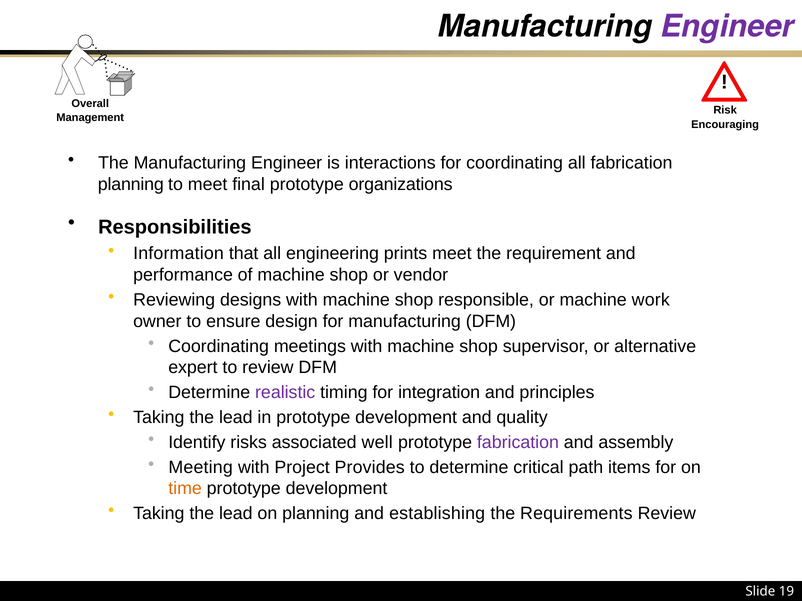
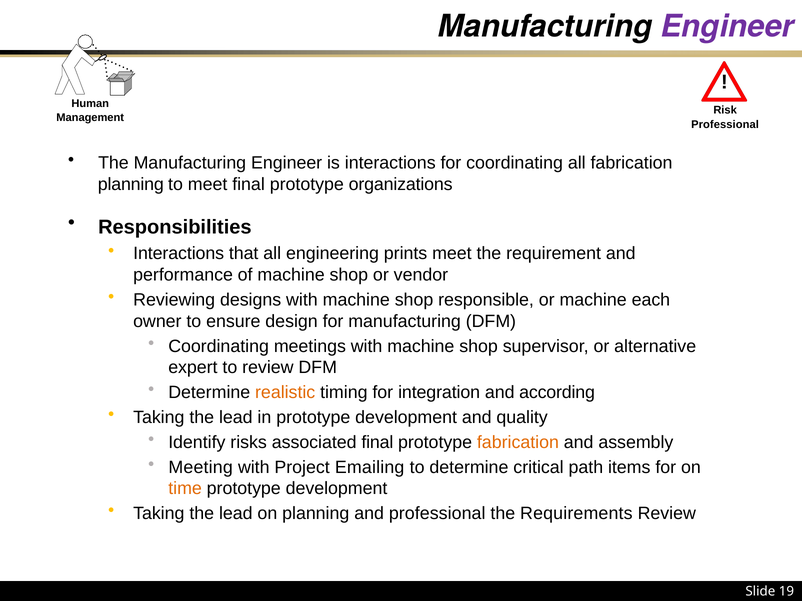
Overall: Overall -> Human (90, 103)
Encouraging: Encouraging -> Professional (725, 124)
Information: Information -> Interactions (179, 254)
work: work -> each (651, 300)
realistic colour: purple -> orange (285, 393)
principles: principles -> according (557, 393)
associated well: well -> final (377, 443)
fabrication colour: purple -> orange (518, 443)
Provides: Provides -> Emailing (370, 468)
and establishing: establishing -> professional (437, 514)
